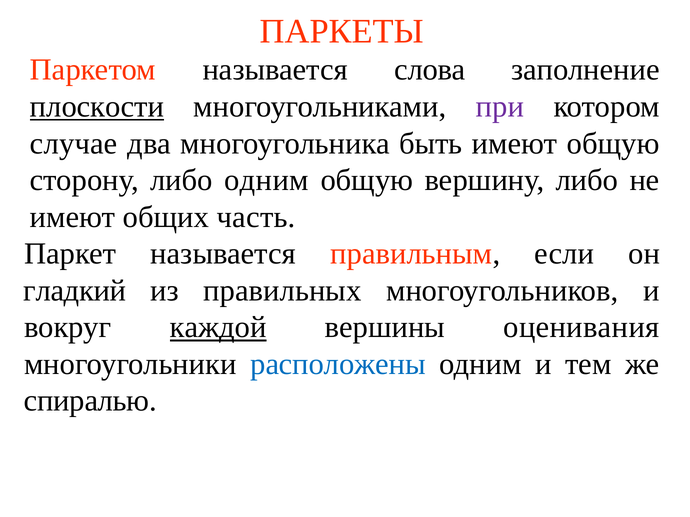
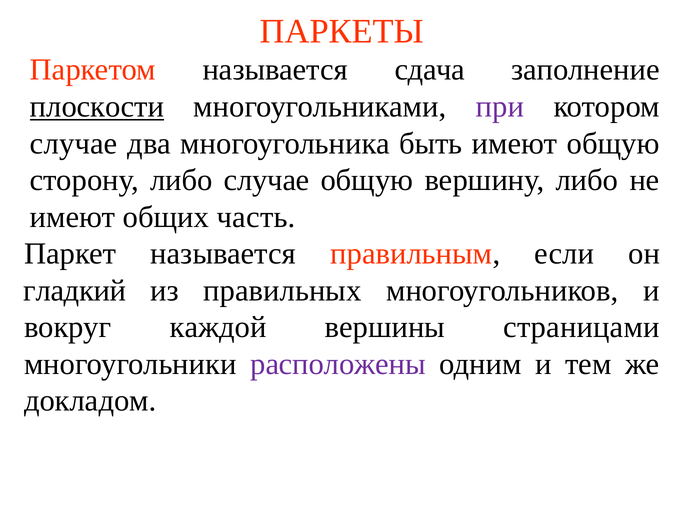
слова: слова -> сдача (430, 70)
либо одним: одним -> случае (267, 180)
каждой underline: present -> none (218, 328)
оценивания: оценивания -> страницами (581, 328)
расположены colour: blue -> purple (338, 364)
спиралью: спиралью -> докладом (90, 401)
